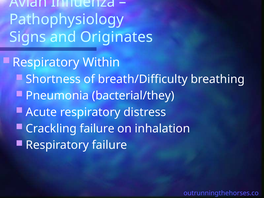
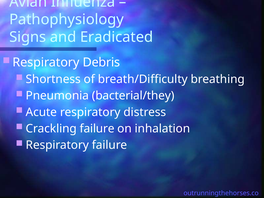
Originates: Originates -> Eradicated (117, 37)
Within: Within -> Debris (101, 62)
